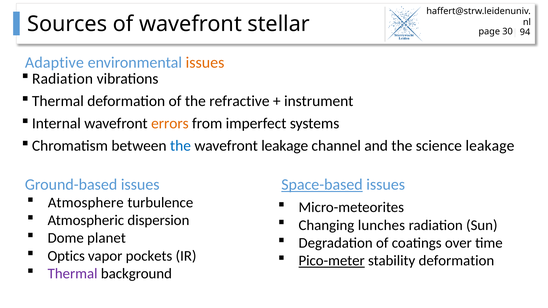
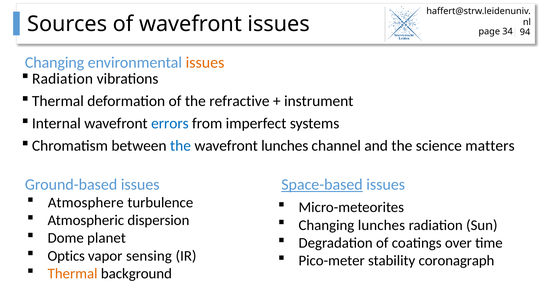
wavefront stellar: stellar -> issues (279, 24)
30: 30 -> 34 (508, 32)
Adaptive: Adaptive -> Changing (55, 63)
errors colour: orange -> blue (170, 124)
wavefront leakage: leakage -> lunches (285, 146)
science leakage: leakage -> matters (490, 146)
pockets: pockets -> sensing (149, 256)
Pico-meter underline: present -> none (332, 261)
stability deformation: deformation -> coronagraph (456, 261)
Thermal colour: purple -> orange (73, 274)
